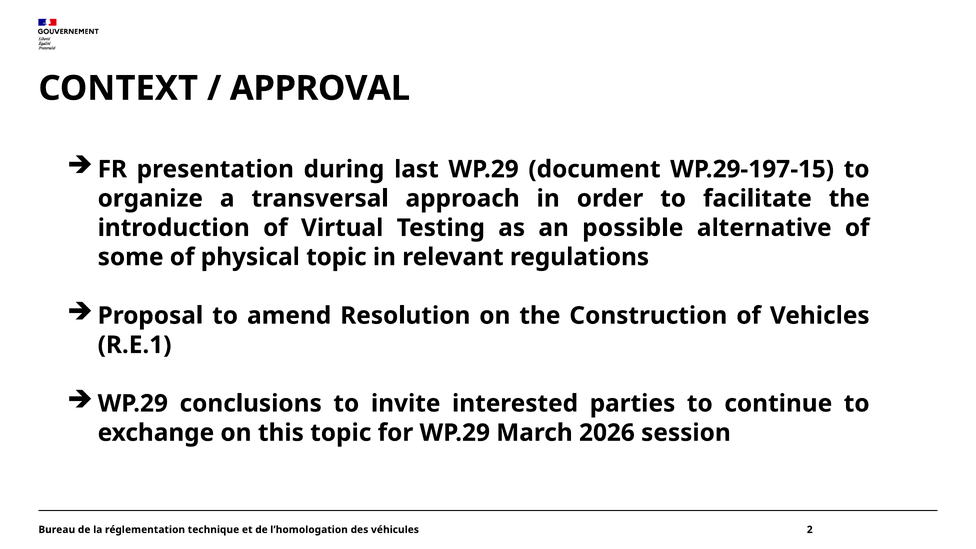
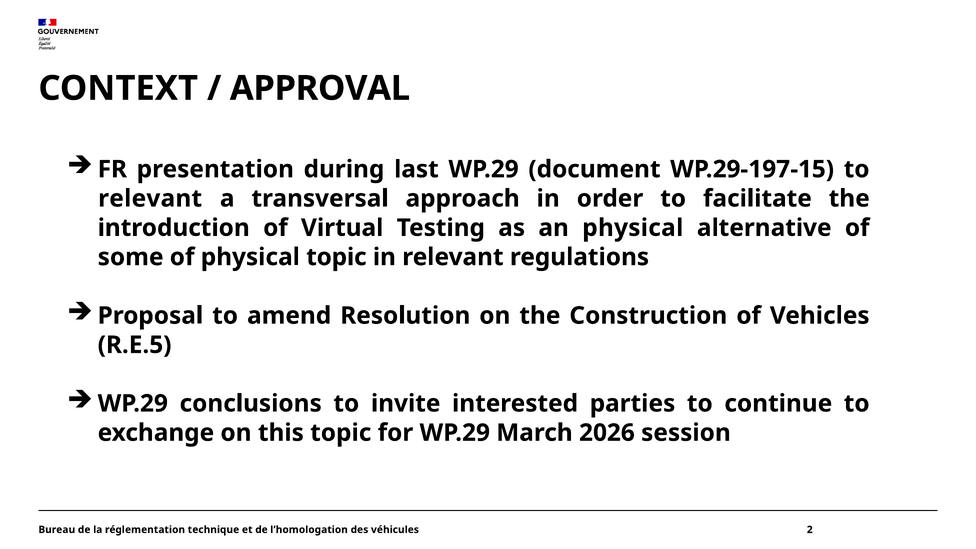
organize: organize -> relevant (150, 199)
an possible: possible -> physical (633, 228)
R.E.1: R.E.1 -> R.E.5 (135, 345)
